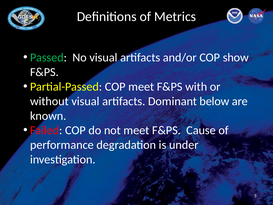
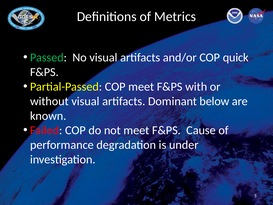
show: show -> quick (236, 57)
